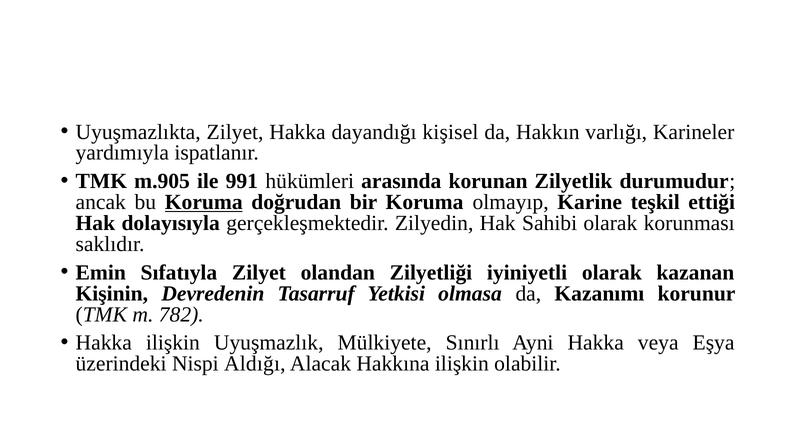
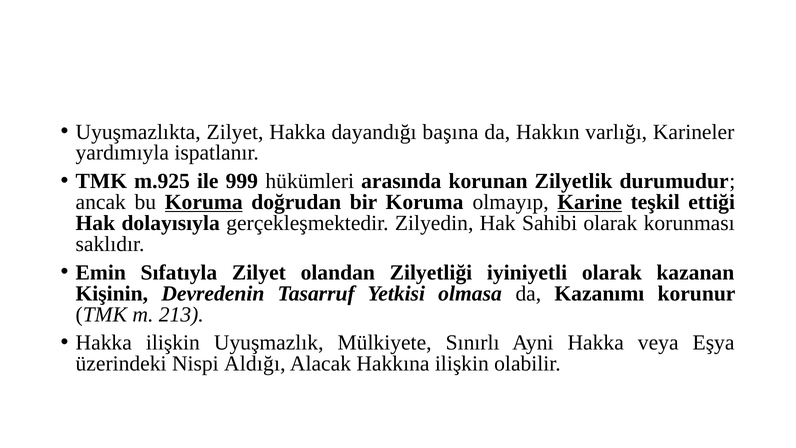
kişisel: kişisel -> başına (450, 132)
m.905: m.905 -> m.925 (162, 181)
991: 991 -> 999 (242, 181)
Karine underline: none -> present (590, 202)
782: 782 -> 213 (181, 314)
